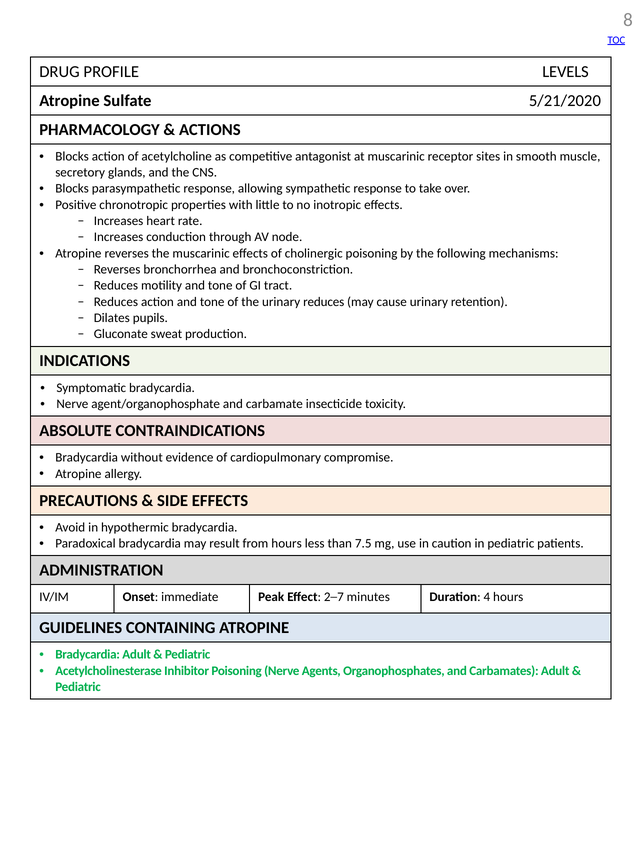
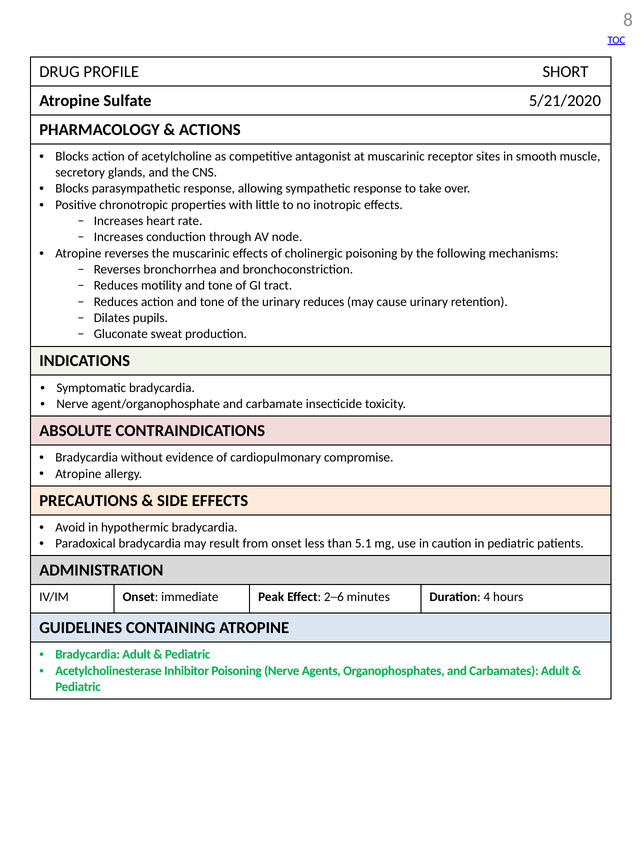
LEVELS: LEVELS -> SHORT (565, 72)
from hours: hours -> onset (287, 543)
7.5: 7.5 -> 5.1 (363, 543)
2─7: 2─7 -> 2─6 (334, 596)
